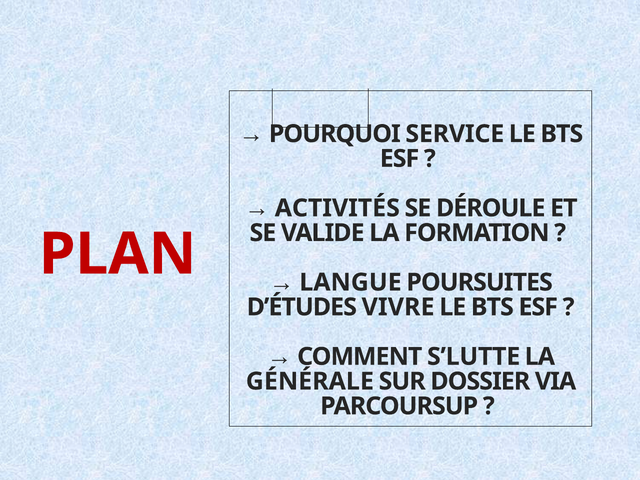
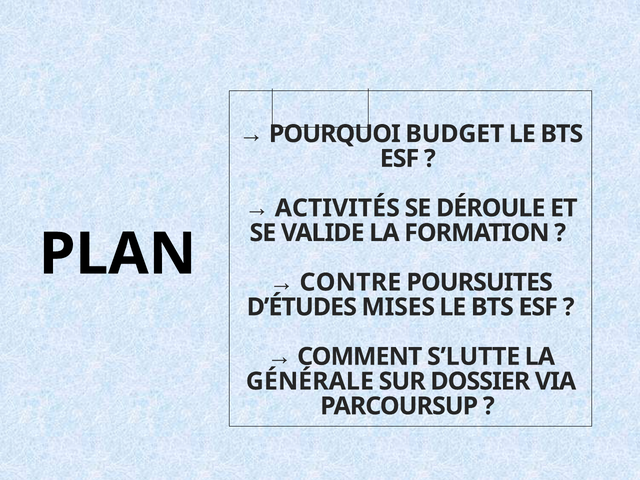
SERVICE: SERVICE -> BUDGET (455, 134)
PLAN colour: red -> black (118, 254)
LANGUE: LANGUE -> CONTRE (350, 282)
VIVRE: VIVRE -> MISES (398, 307)
